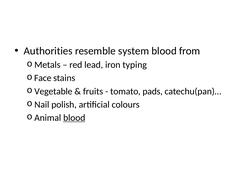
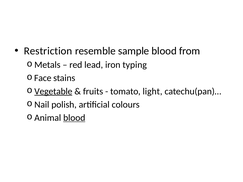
Authorities: Authorities -> Restriction (48, 51)
system: system -> sample (134, 51)
Vegetable underline: none -> present (53, 91)
pads: pads -> light (152, 91)
